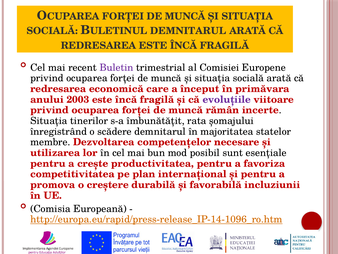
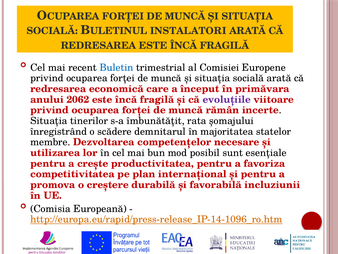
DEMNITARUL: DEMNITARUL -> INSTALATORI (188, 31)
Buletin colour: purple -> blue (116, 67)
2003: 2003 -> 2062 (78, 99)
